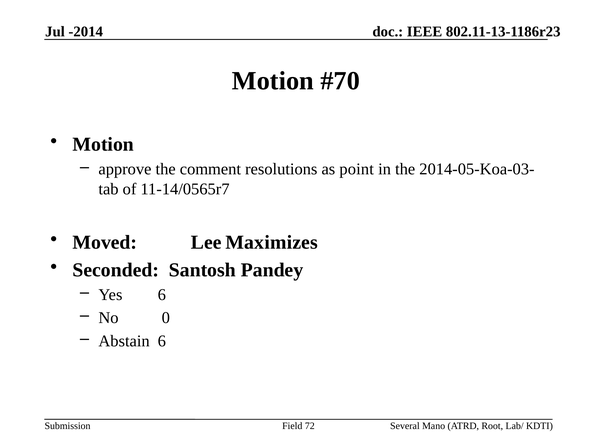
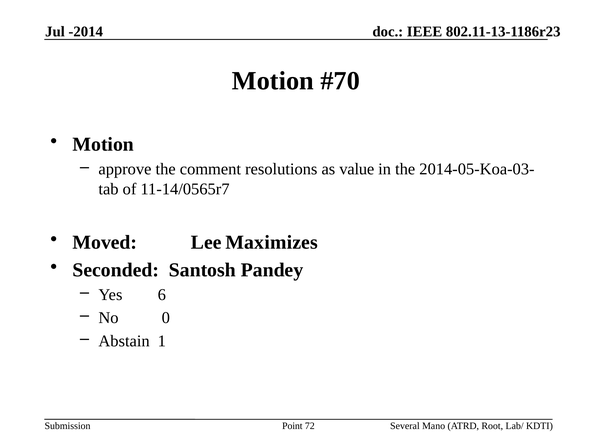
point: point -> value (357, 169)
Abstain 6: 6 -> 1 (162, 341)
Field: Field -> Point (292, 426)
